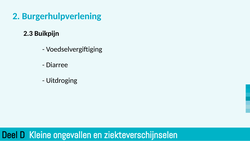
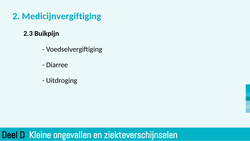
Burgerhulpverlening: Burgerhulpverlening -> Medicijnvergiftiging (62, 16)
